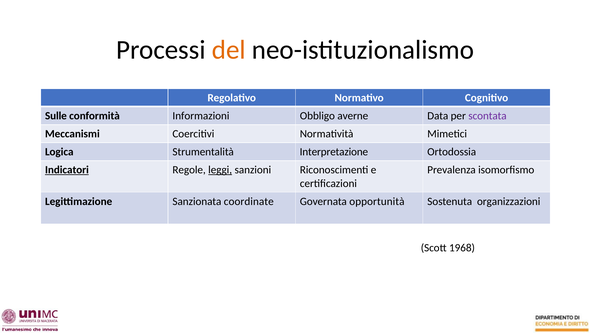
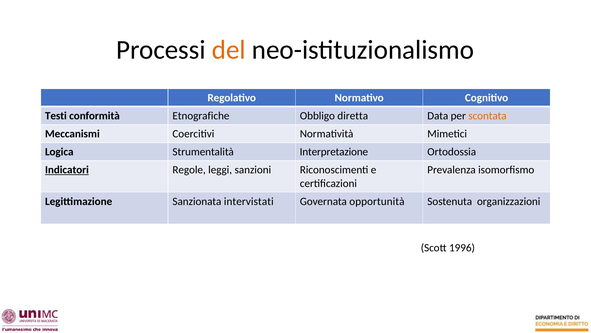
Sulle: Sulle -> Testi (56, 116)
Informazioni: Informazioni -> Etnografiche (201, 116)
averne: averne -> diretta (353, 116)
scontata colour: purple -> orange (487, 116)
leggi underline: present -> none (220, 170)
coordinate: coordinate -> intervistati (249, 201)
1968: 1968 -> 1996 (462, 247)
